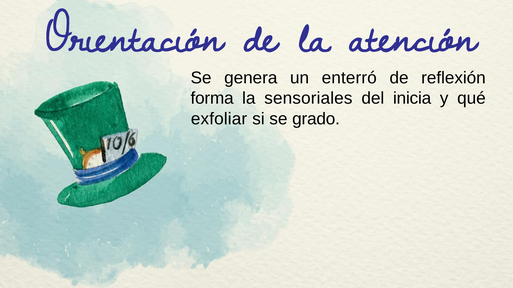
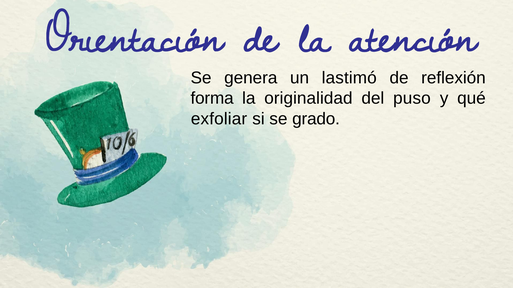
enterró: enterró -> lastimó (349, 78)
sensoriales: sensoriales -> originalidad (308, 99)
inicia: inicia -> puso (412, 99)
